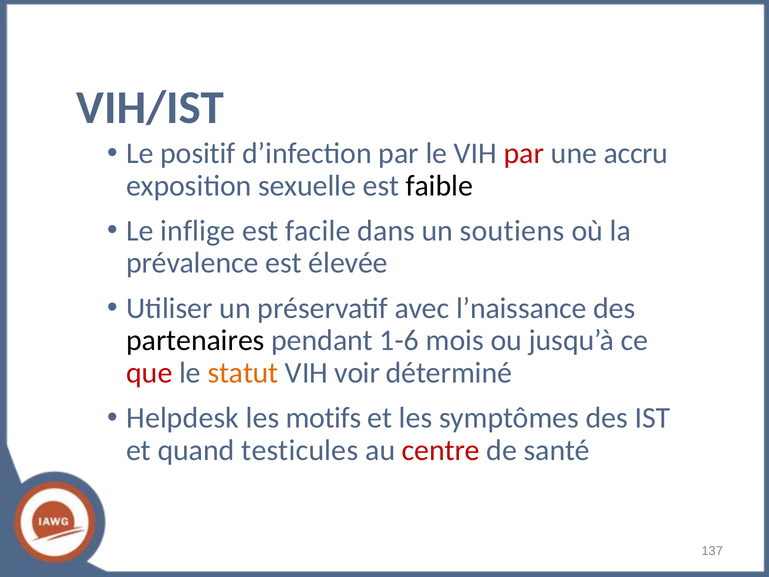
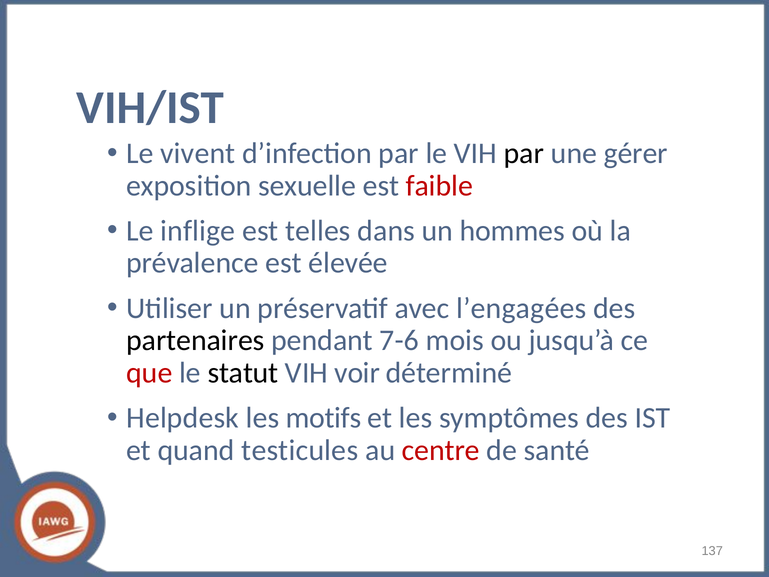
positif: positif -> vivent (198, 153)
par colour: red -> black (524, 153)
accru: accru -> gérer (636, 153)
faible colour: black -> red (439, 186)
facile: facile -> telles (318, 231)
soutiens: soutiens -> hommes (512, 231)
l’naissance: l’naissance -> l’engagées (521, 308)
1-6: 1-6 -> 7-6 (399, 340)
statut colour: orange -> black (243, 373)
